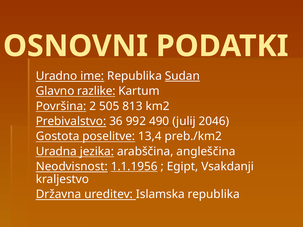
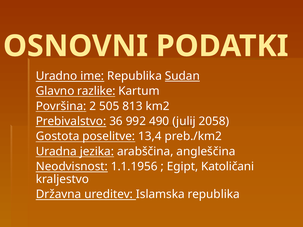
2046: 2046 -> 2058 (214, 121)
1.1.1956 underline: present -> none (134, 167)
Vsakdanji: Vsakdanji -> Katoličani (228, 167)
